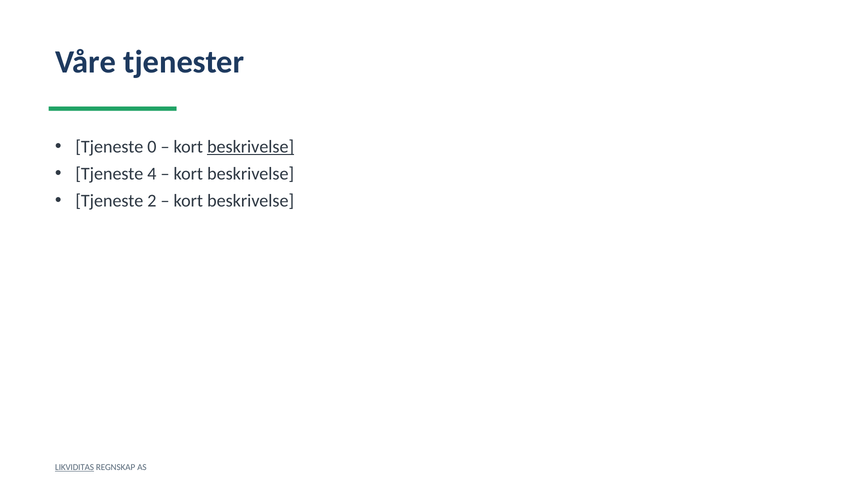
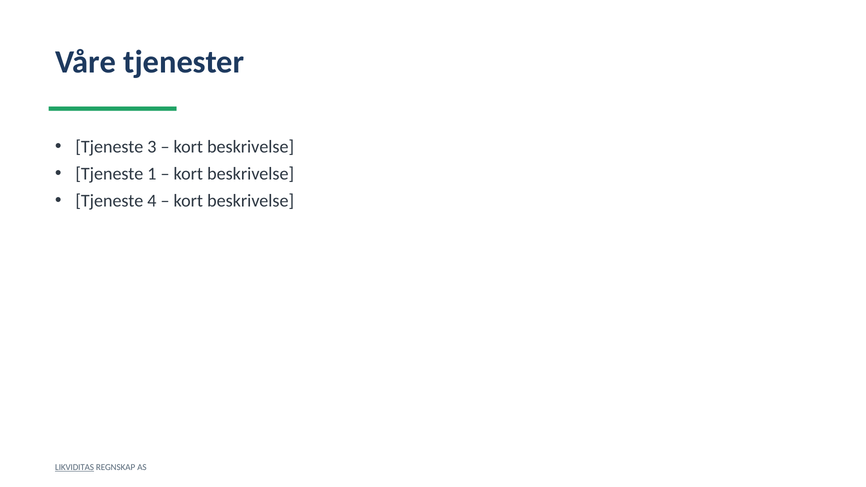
0: 0 -> 3 (152, 147)
beskrivelse underline: present -> none (251, 147)
4: 4 -> 1 (152, 174)
2: 2 -> 4 (152, 201)
